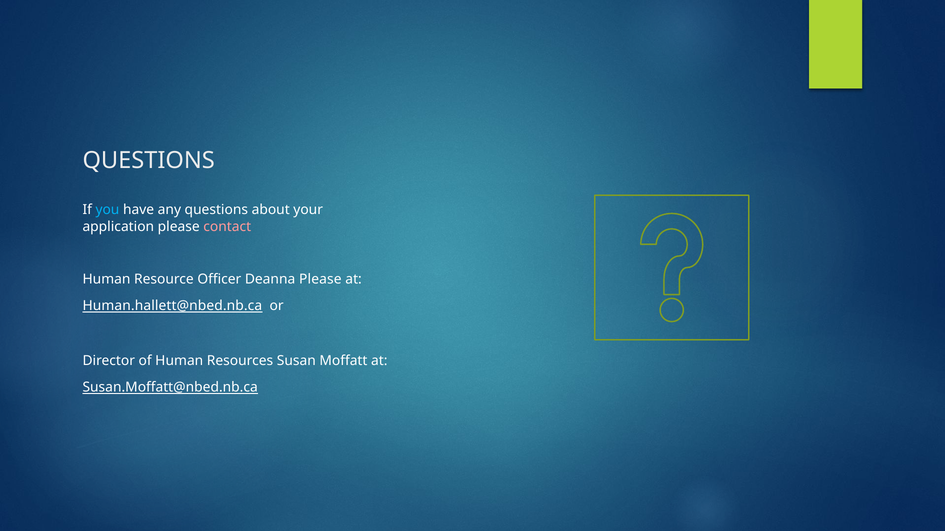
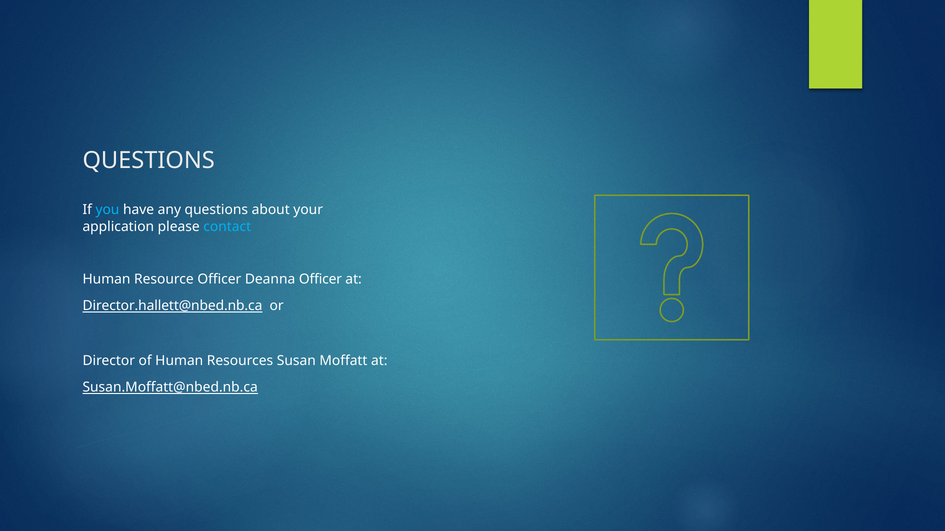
contact colour: pink -> light blue (227, 227)
Deanna Please: Please -> Officer (320, 280)
Human.hallett@nbed.nb.ca: Human.hallett@nbed.nb.ca -> Director.hallett@nbed.nb.ca (172, 306)
